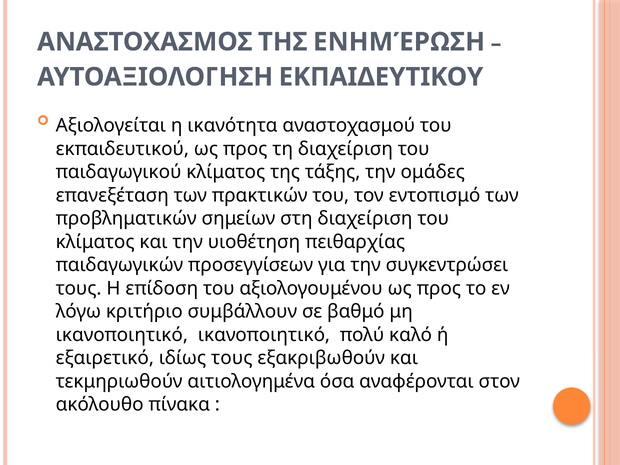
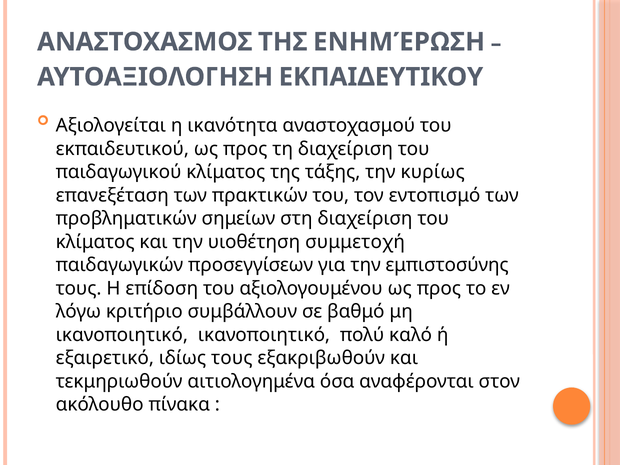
ομάδες: ομάδες -> κυρίως (433, 172)
πειθαρχίας: πειθαρχίας -> συμμετοχή (355, 242)
συγκεντρώσει: συγκεντρώσει -> εμπιστοσύνης (447, 265)
